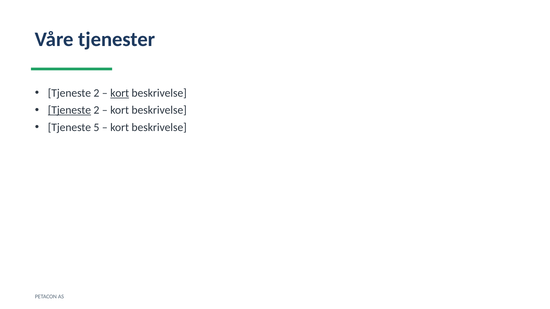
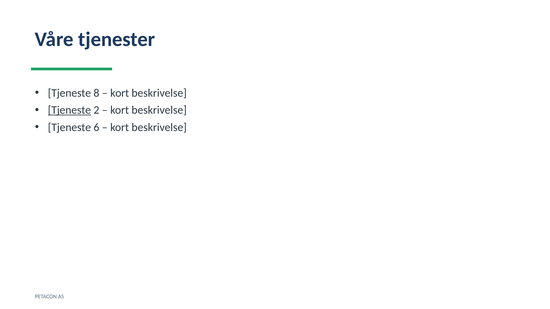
2: 2 -> 8 (96, 93)
kort underline: present -> none (120, 93)
5: 5 -> 6 (96, 128)
